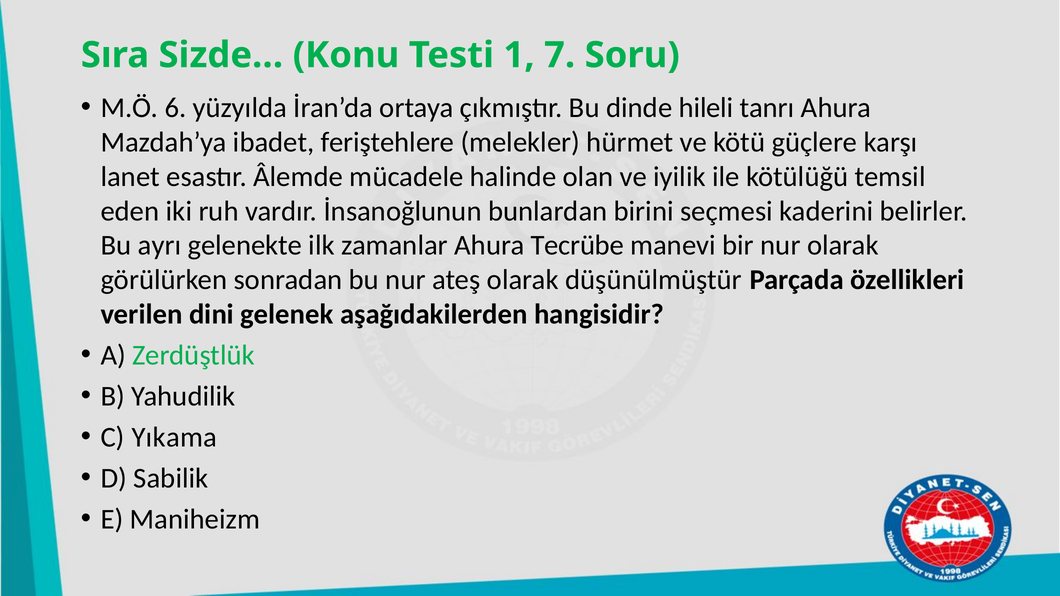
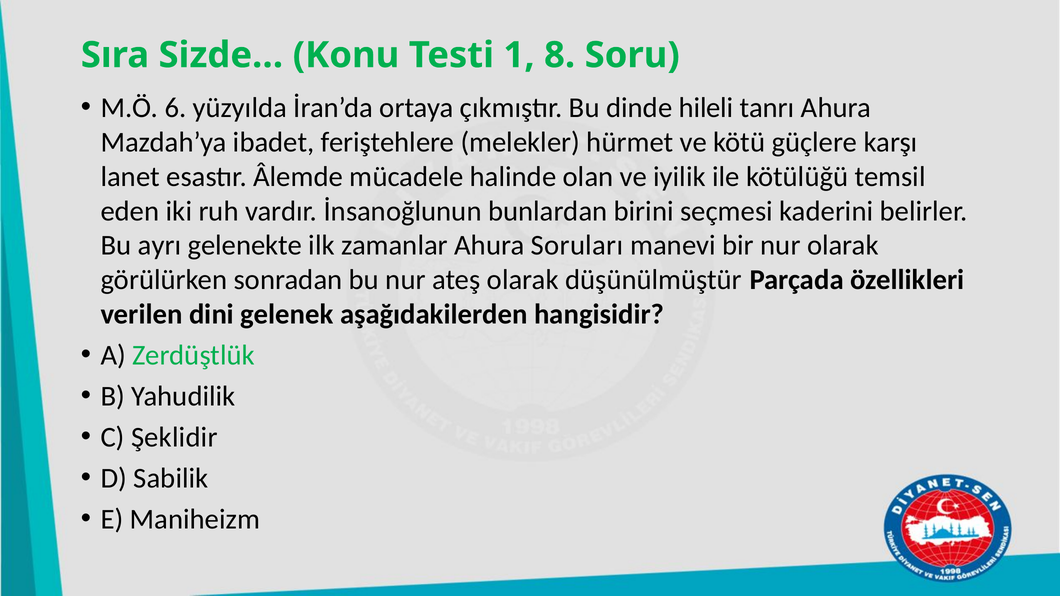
7: 7 -> 8 (560, 55)
Tecrübe: Tecrübe -> Soruları (577, 246)
Yıkama: Yıkama -> Şeklidir (174, 438)
